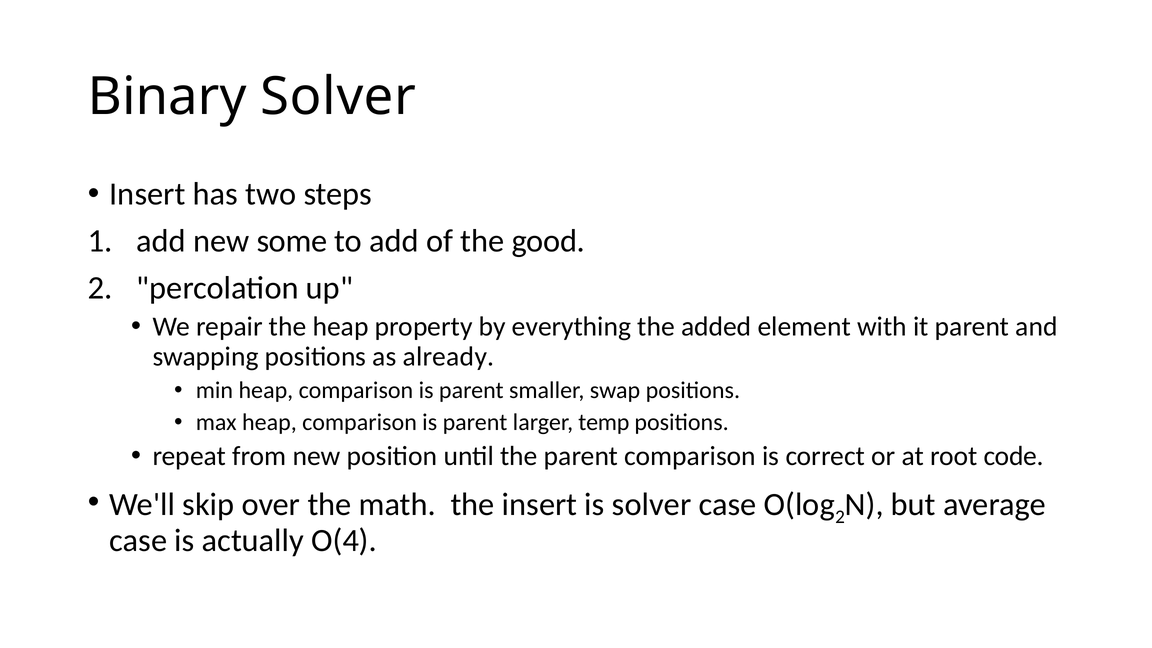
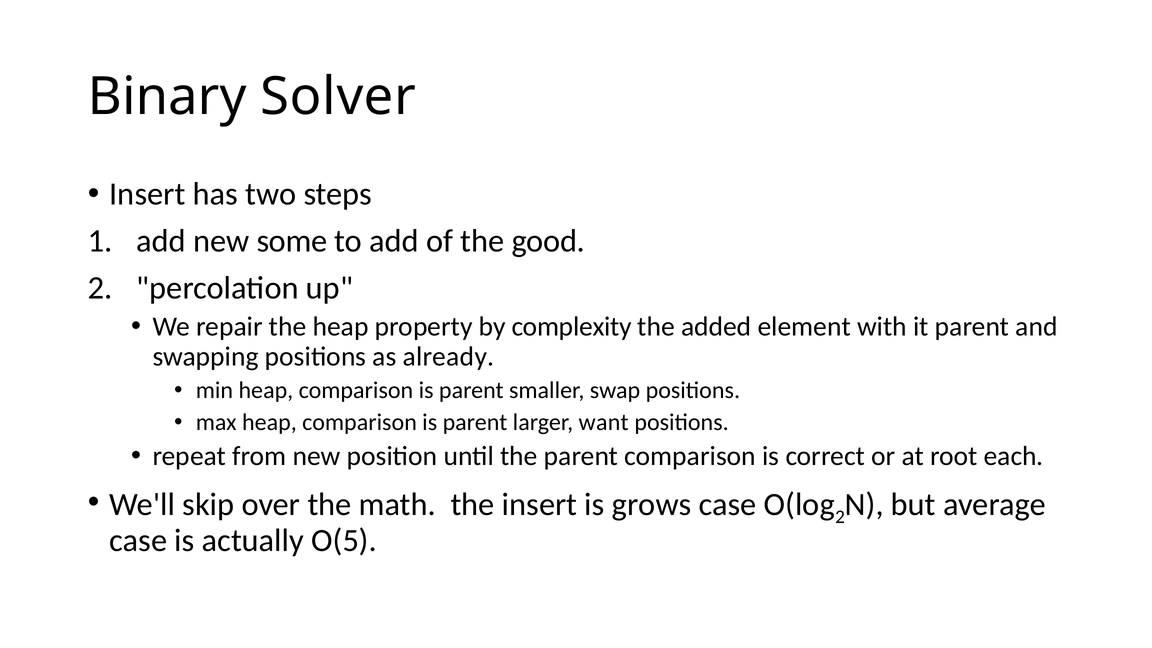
everything: everything -> complexity (572, 327)
temp: temp -> want (604, 422)
code: code -> each (1014, 456)
is solver: solver -> grows (652, 504)
O(4: O(4 -> O(5 (344, 540)
